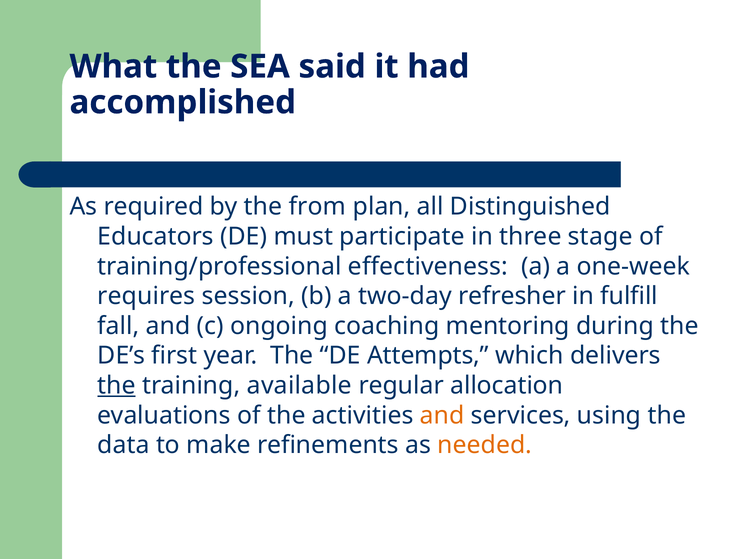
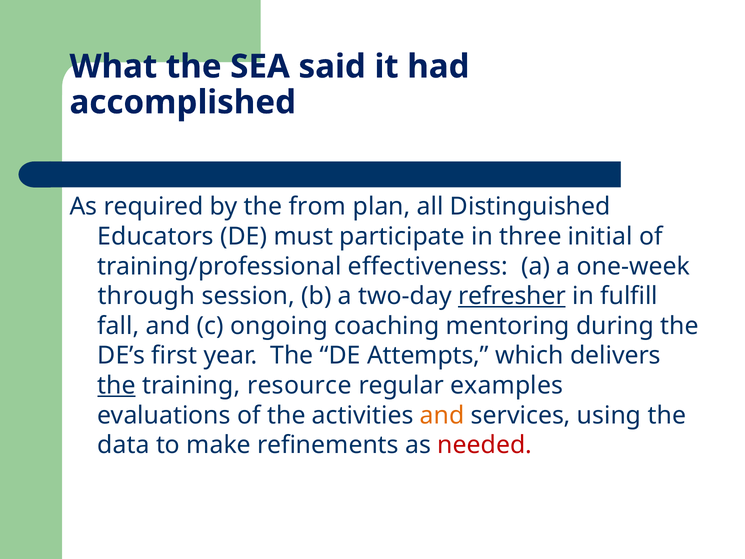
stage: stage -> initial (600, 236)
requires: requires -> through (146, 296)
refresher underline: none -> present (512, 296)
available: available -> resource (299, 385)
allocation: allocation -> examples (507, 385)
needed colour: orange -> red (485, 445)
